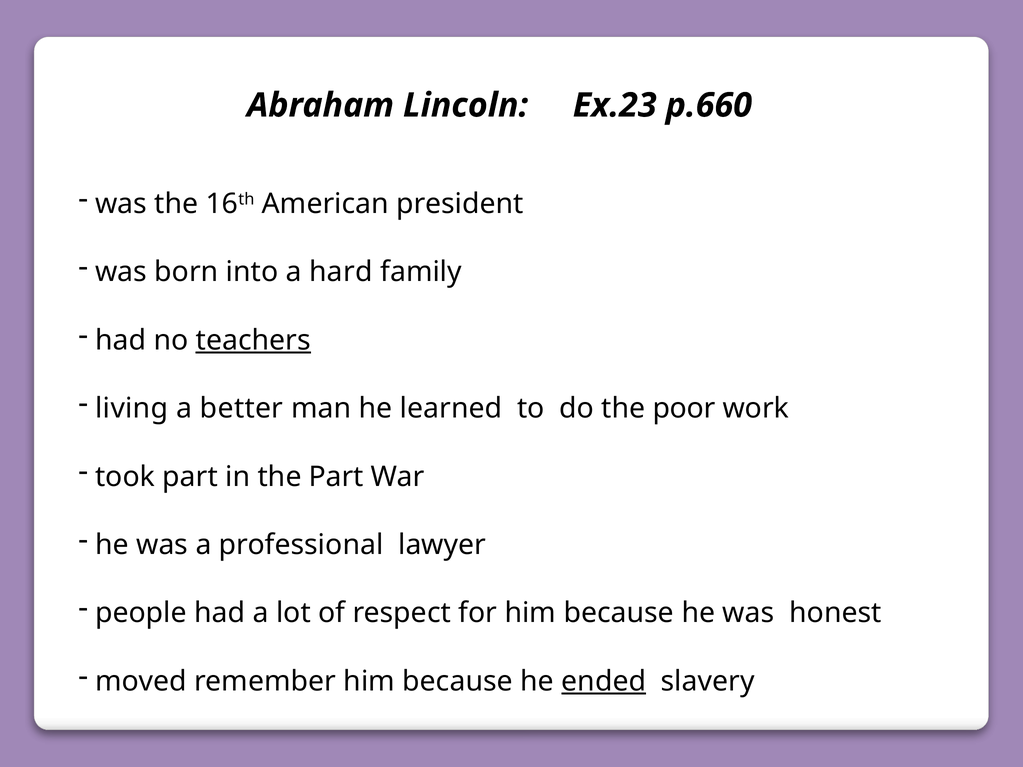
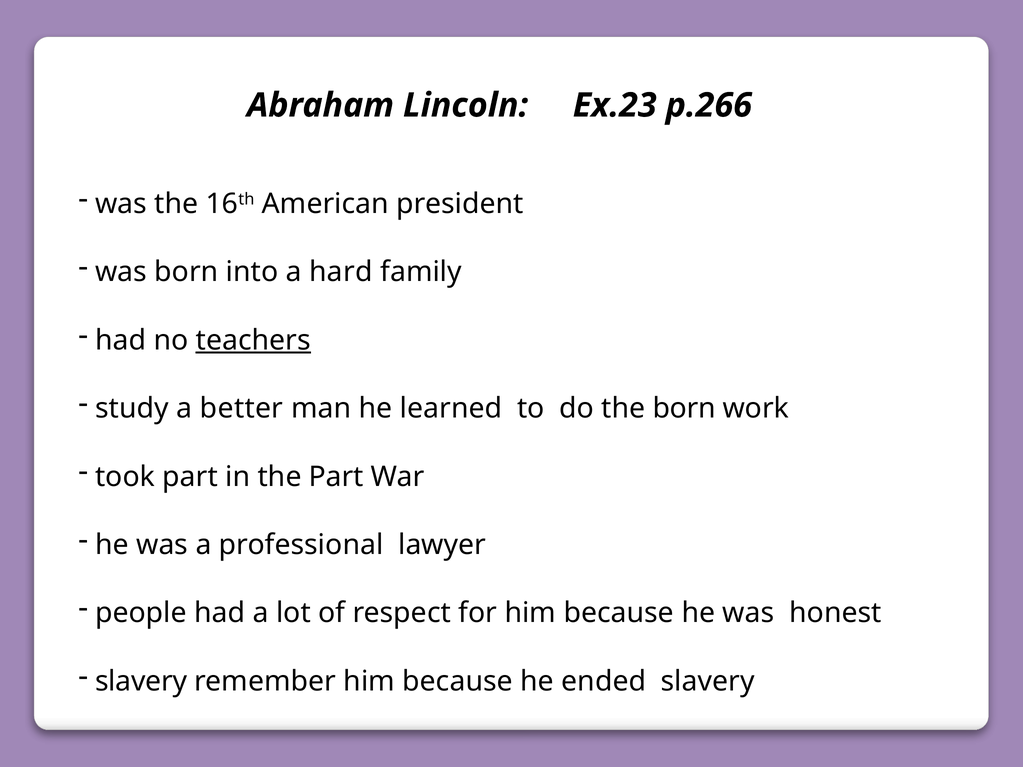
p.660: p.660 -> p.266 (709, 105)
living: living -> study (132, 409)
the poor: poor -> born (684, 409)
moved: moved -> slavery (141, 681)
ended underline: present -> none (604, 681)
